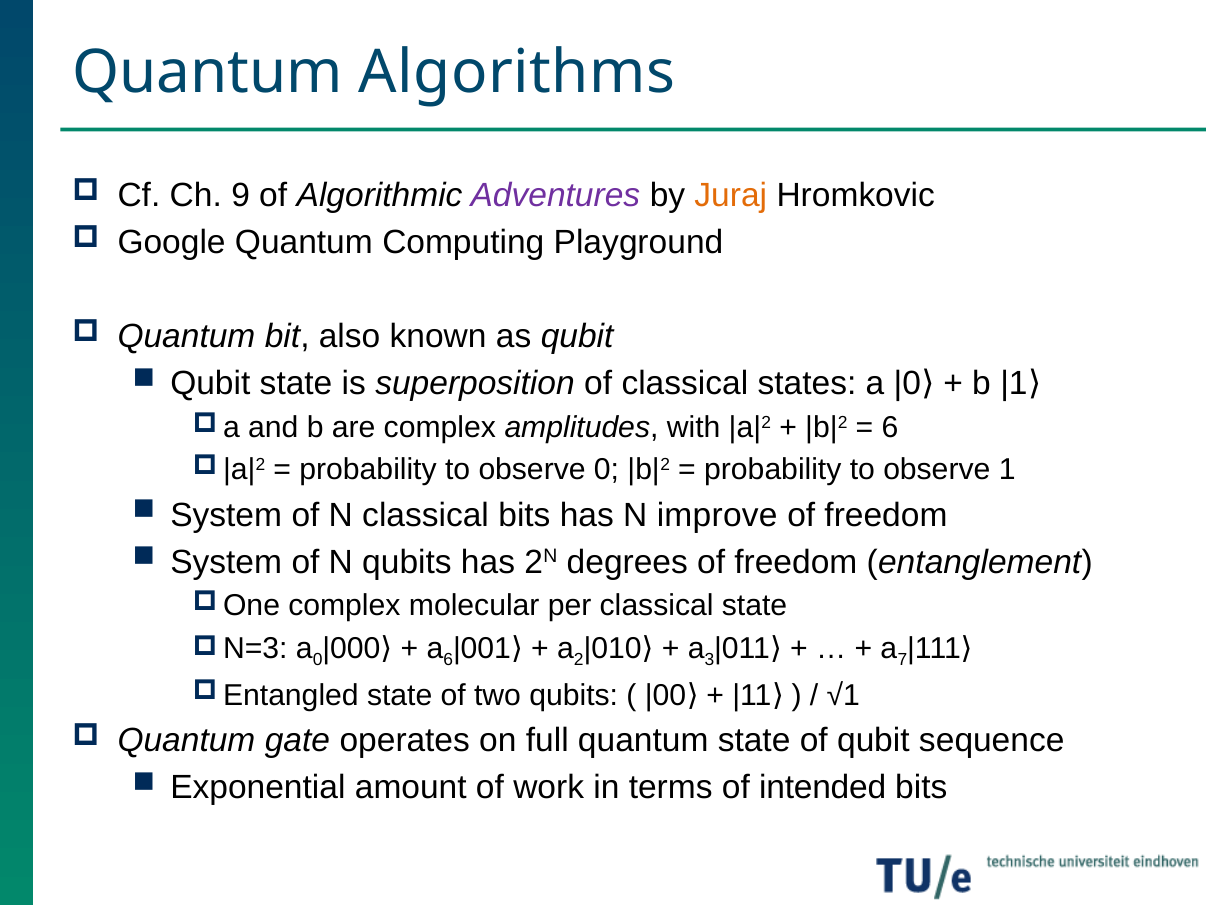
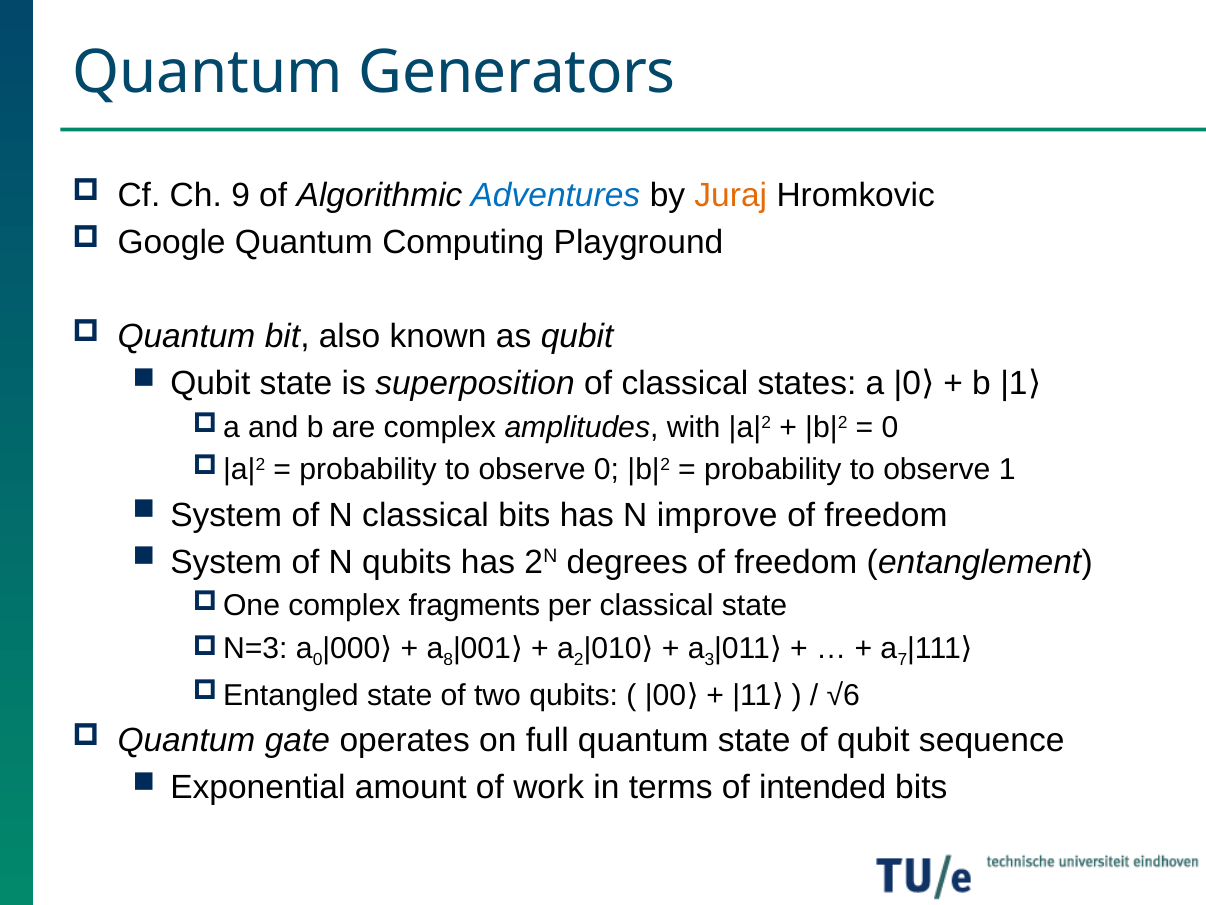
Algorithms: Algorithms -> Generators (517, 72)
Adventures colour: purple -> blue (555, 196)
6: 6 -> 0 (890, 427)
molecular: molecular -> fragments (474, 606)
6: 6 -> 8 (448, 660)
√1: √1 -> √6 (843, 695)
